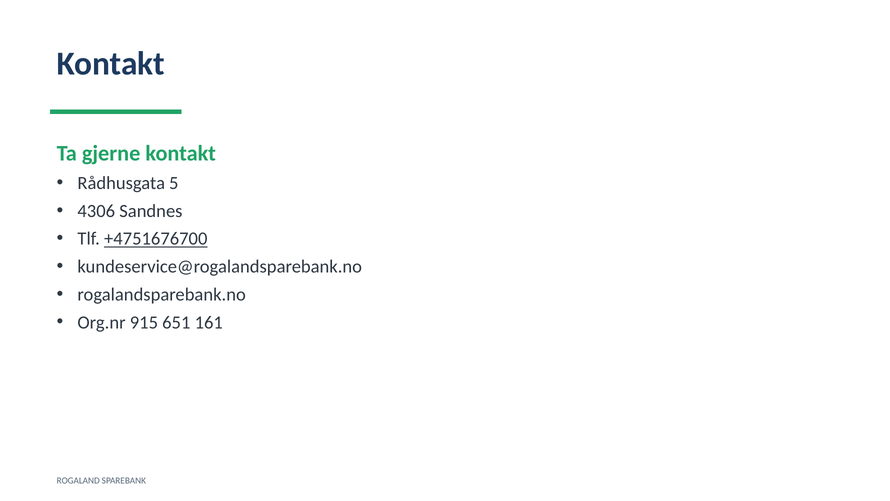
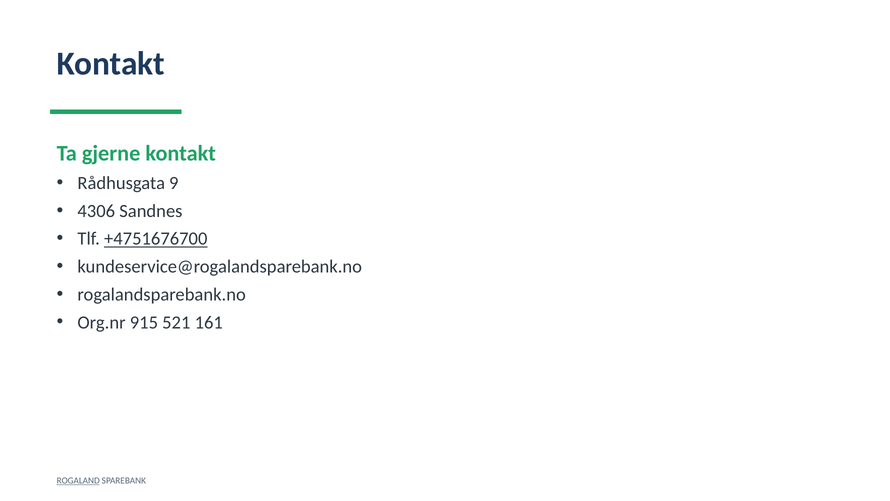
5: 5 -> 9 (174, 183)
651: 651 -> 521 (176, 322)
ROGALAND underline: none -> present (78, 480)
